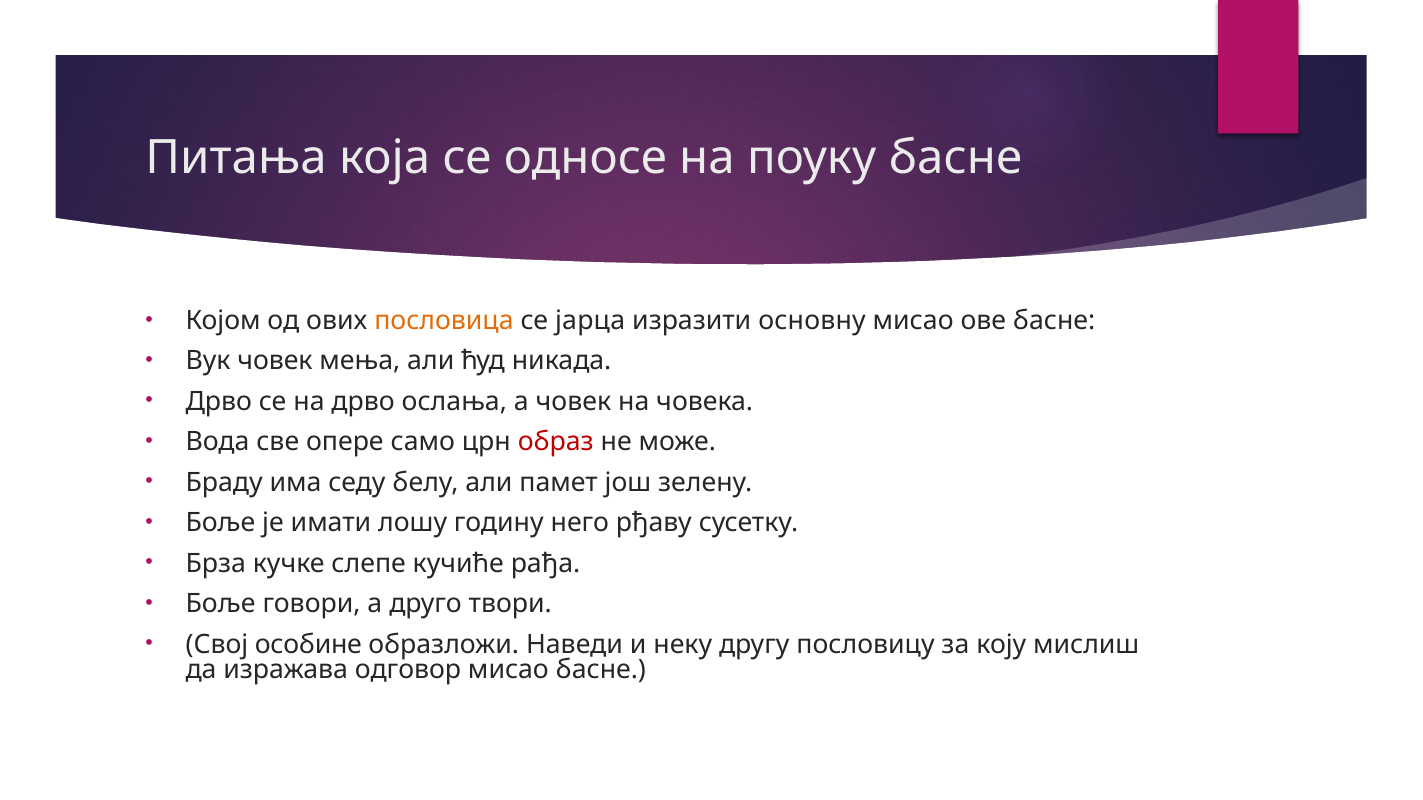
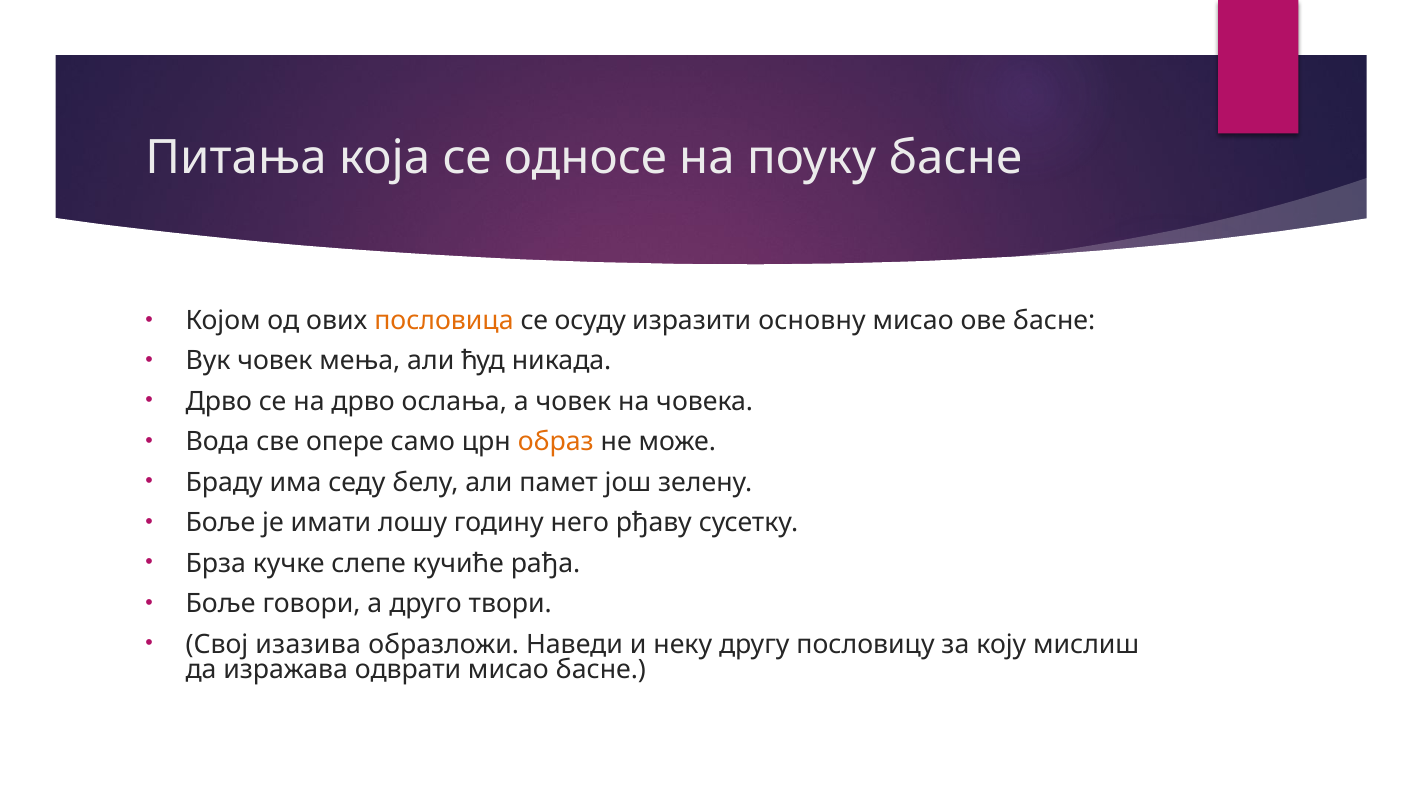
јарца: јарца -> осуду (590, 321)
образ colour: red -> orange (556, 442)
особине: особине -> изазива (308, 645)
одговор: одговор -> одврати (408, 670)
